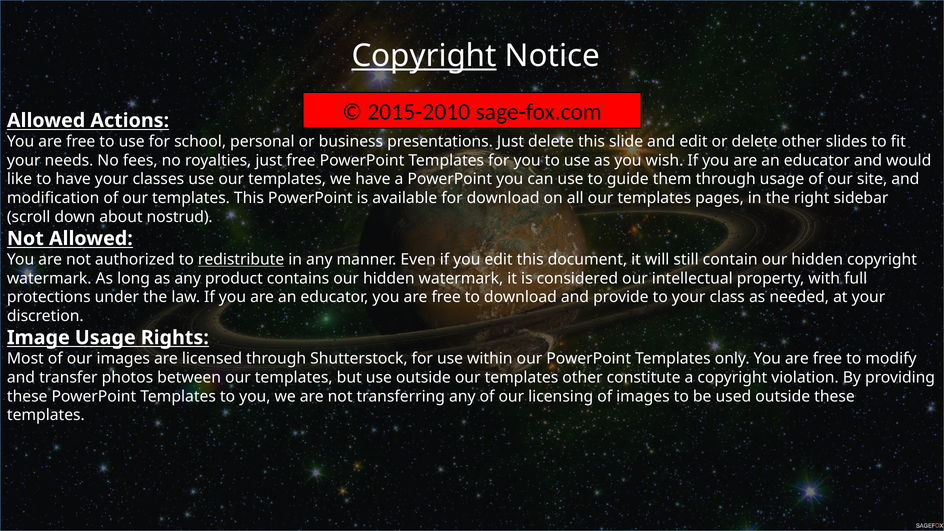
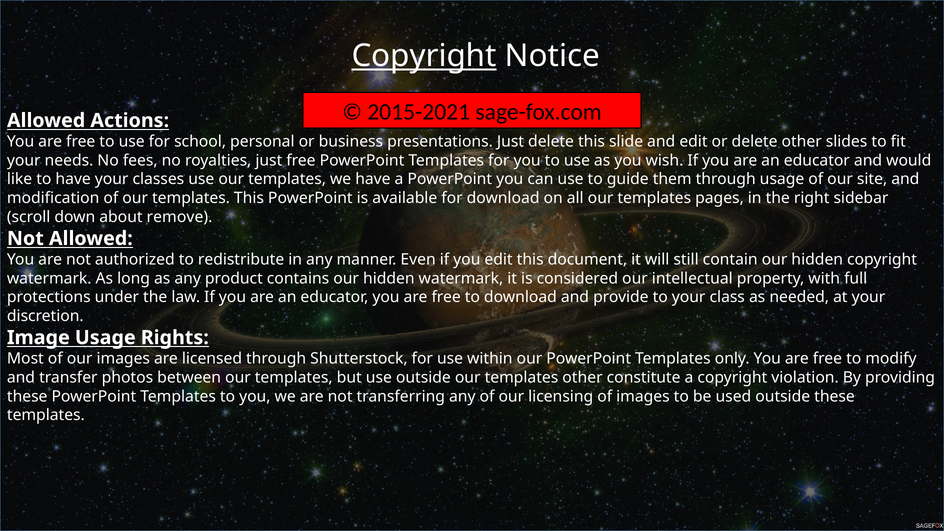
2015-2010: 2015-2010 -> 2015-2021 (419, 112)
nostrud: nostrud -> remove (180, 217)
redistribute underline: present -> none (241, 260)
